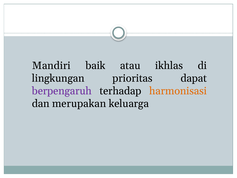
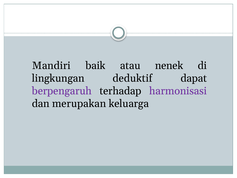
ikhlas: ikhlas -> nenek (169, 65)
prioritas: prioritas -> deduktif (132, 78)
harmonisasi colour: orange -> purple (178, 91)
